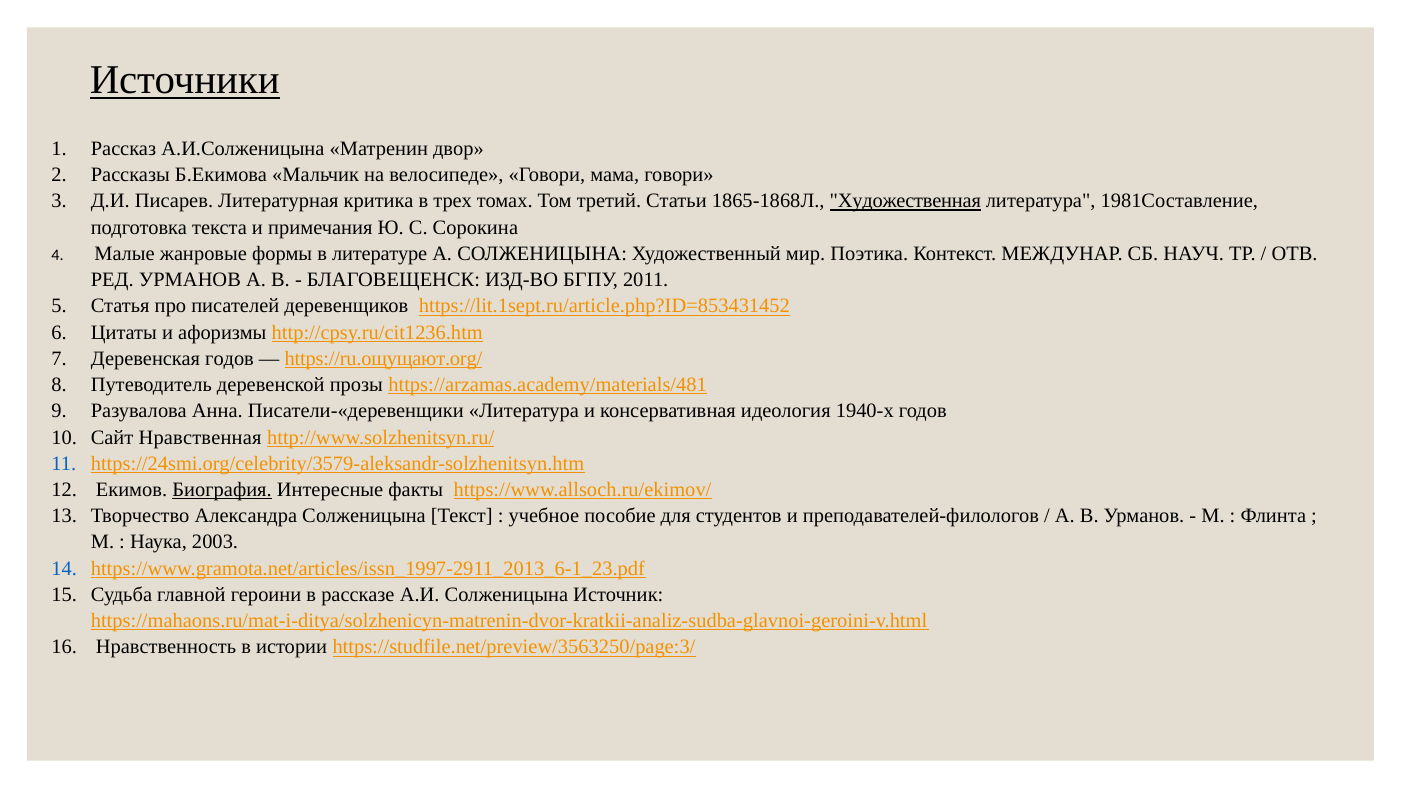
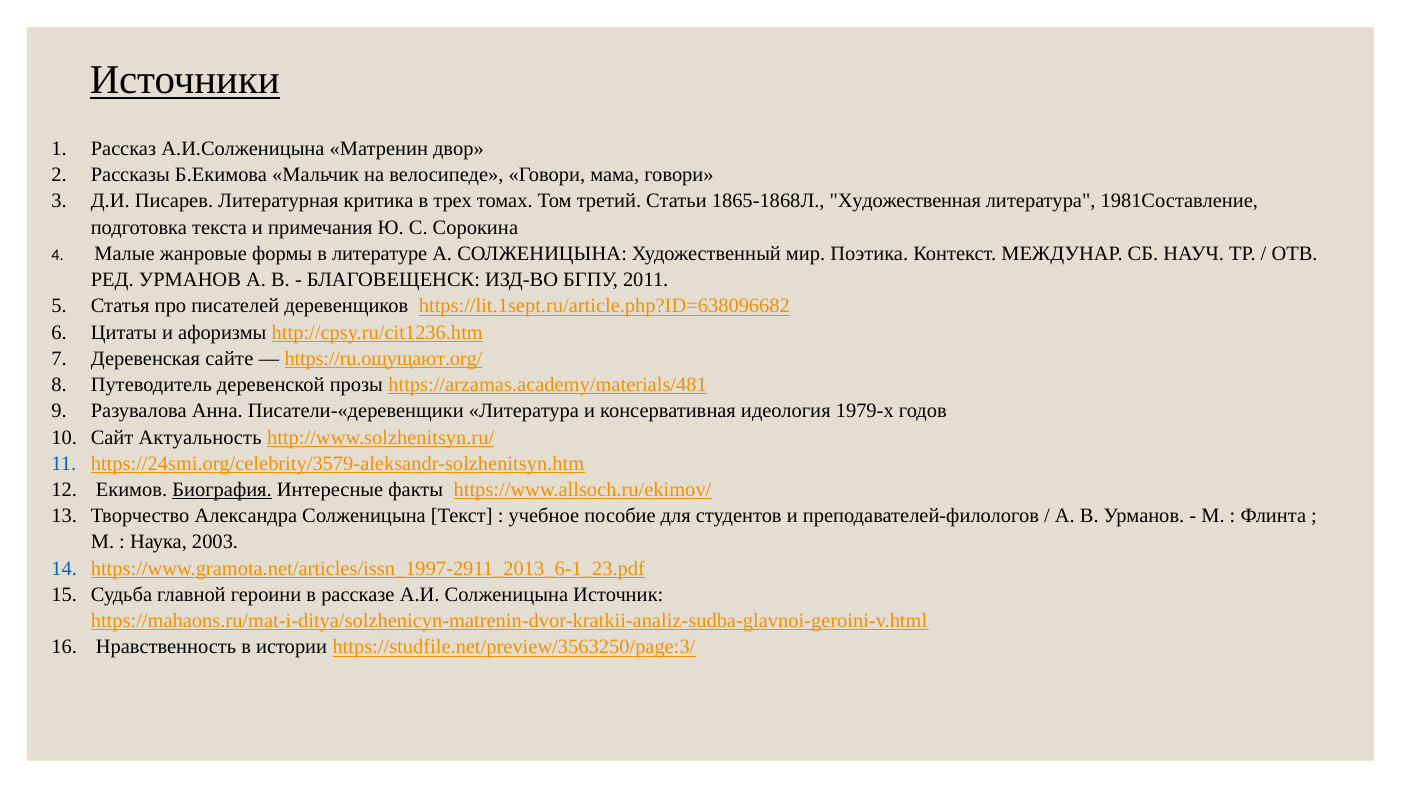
Художественная underline: present -> none (905, 201)
https://lit.1sept.ru/article.php?ID=853431452: https://lit.1sept.ru/article.php?ID=853431452 -> https://lit.1sept.ru/article.php?ID=638096682 (604, 306)
Деревенская годов: годов -> сайте (229, 359)
1940-х: 1940-х -> 1979-х (865, 411)
Нравственная: Нравственная -> Актуальность (200, 437)
